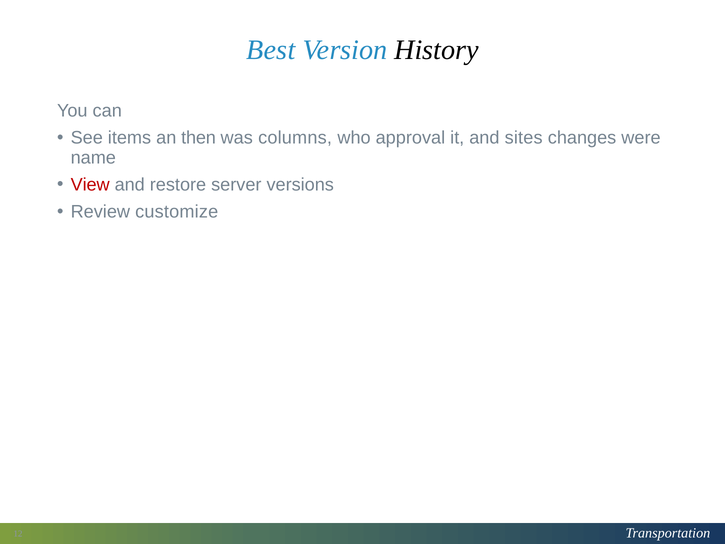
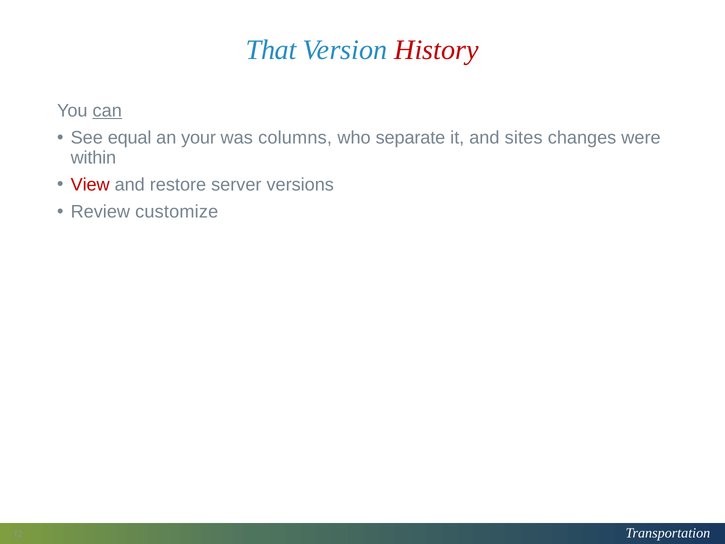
Best: Best -> That (271, 50)
History colour: black -> red (437, 50)
can underline: none -> present (107, 111)
items: items -> equal (130, 138)
then: then -> your (199, 138)
approval: approval -> separate (410, 138)
name: name -> within (93, 157)
